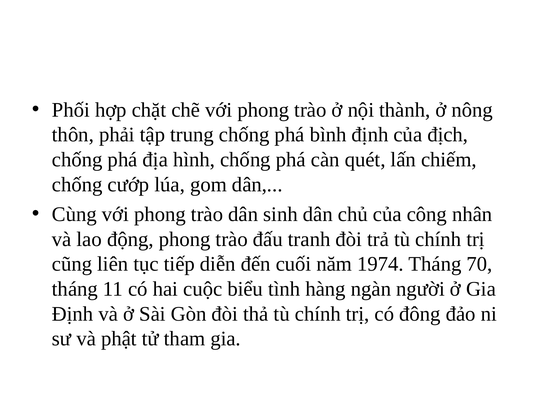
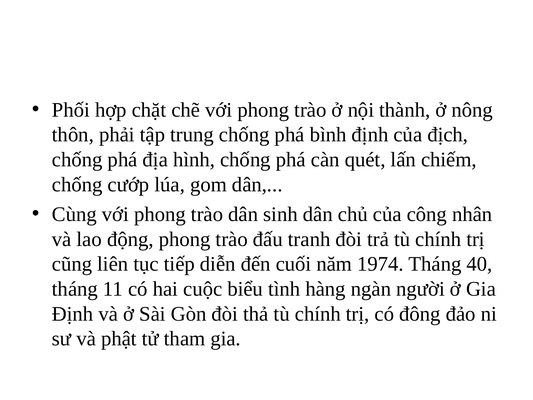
70: 70 -> 40 (479, 264)
